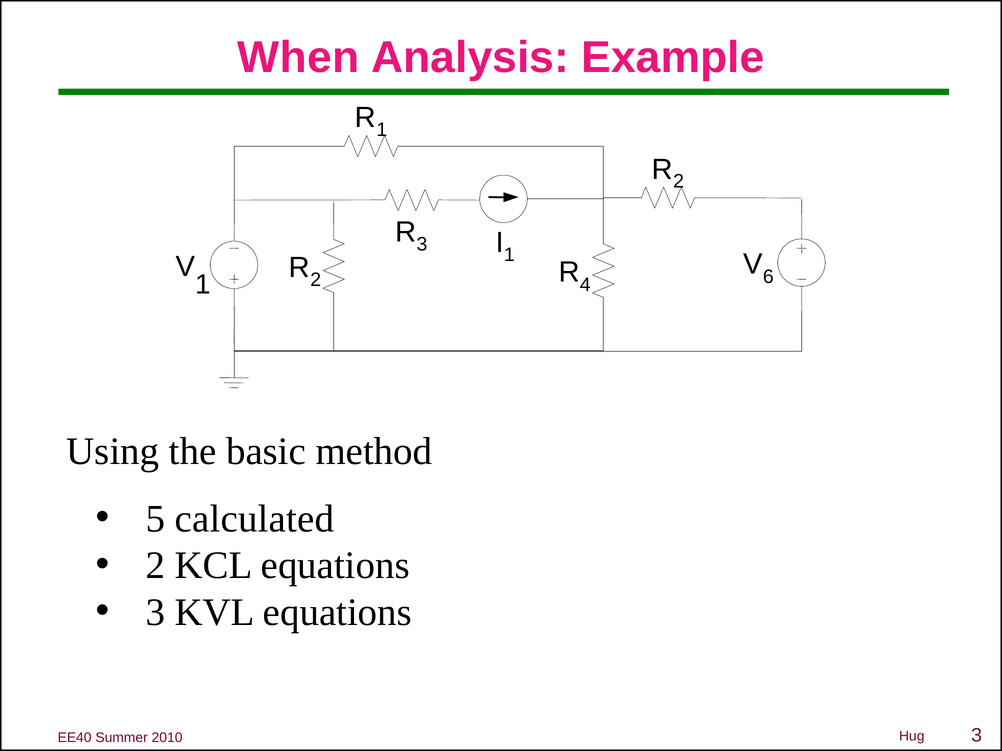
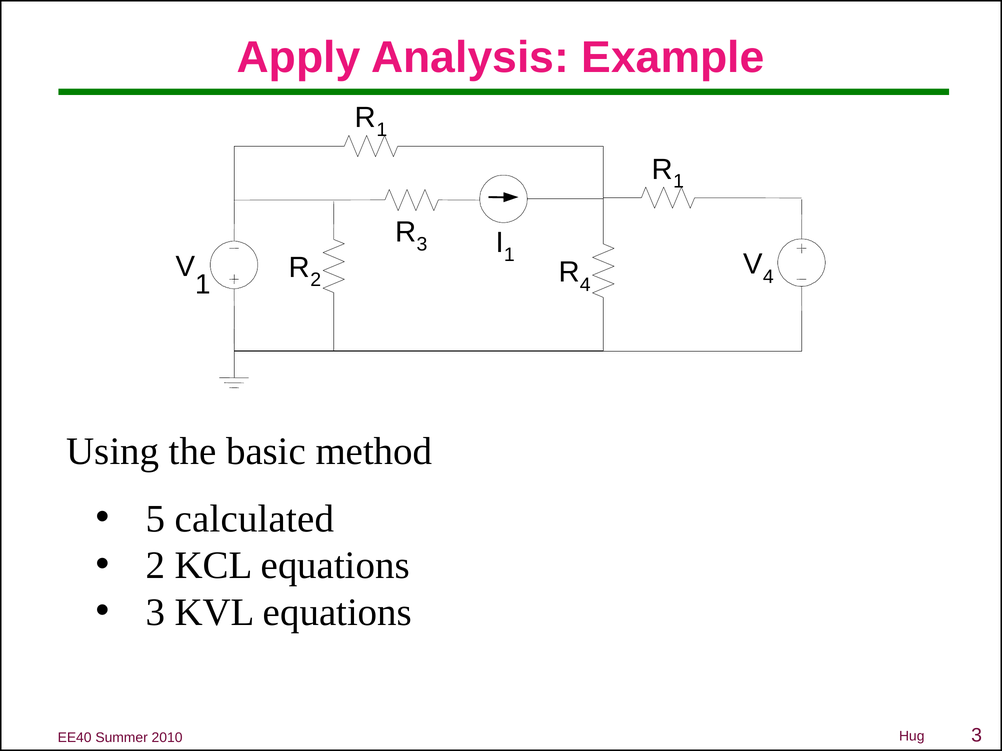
When: When -> Apply (299, 57)
2: 2 -> 1 (679, 182)
V 6: 6 -> 4 (768, 277)
